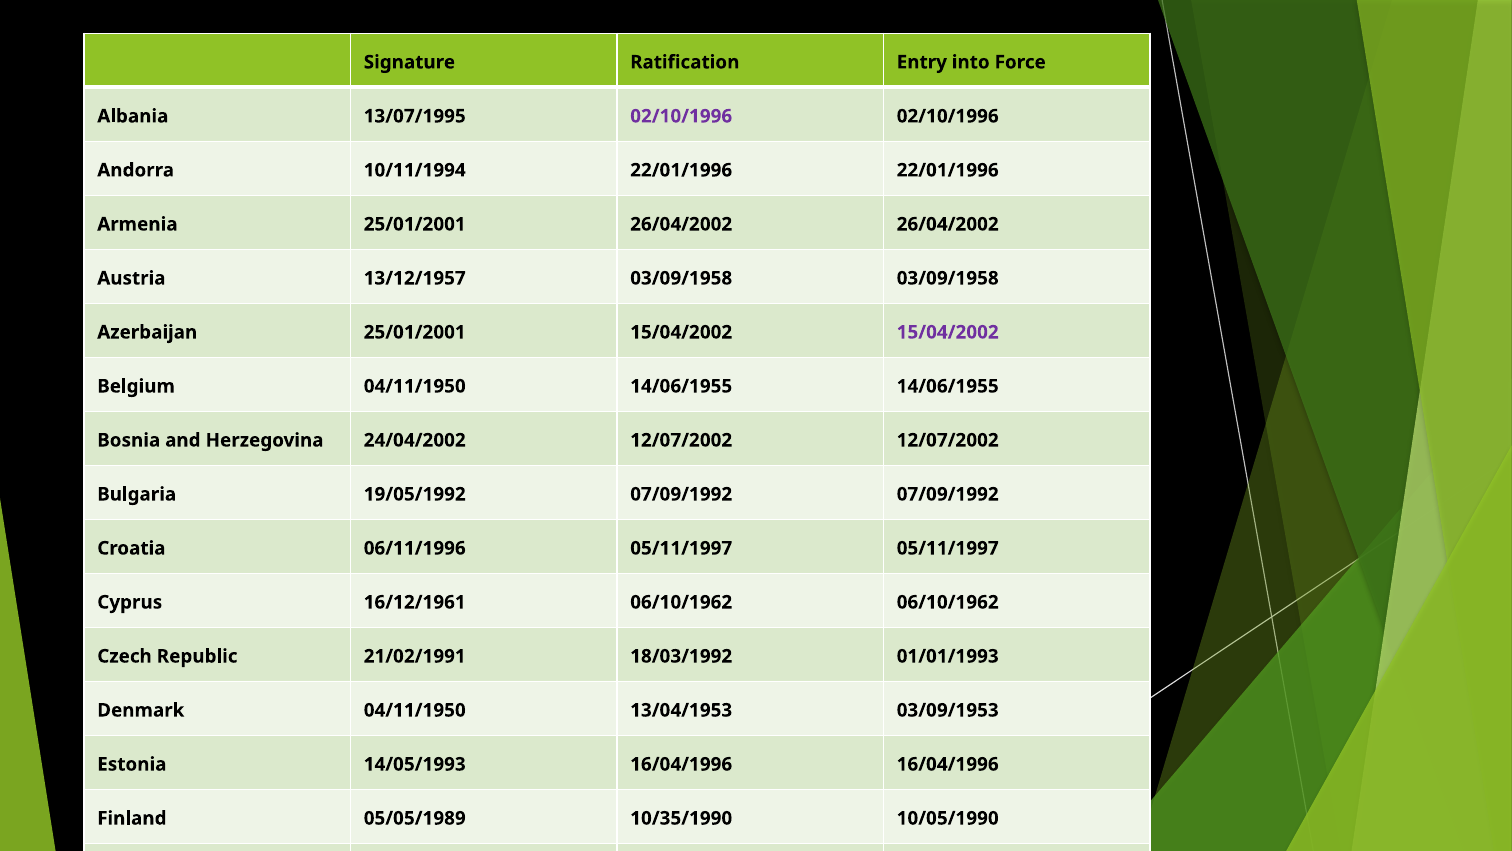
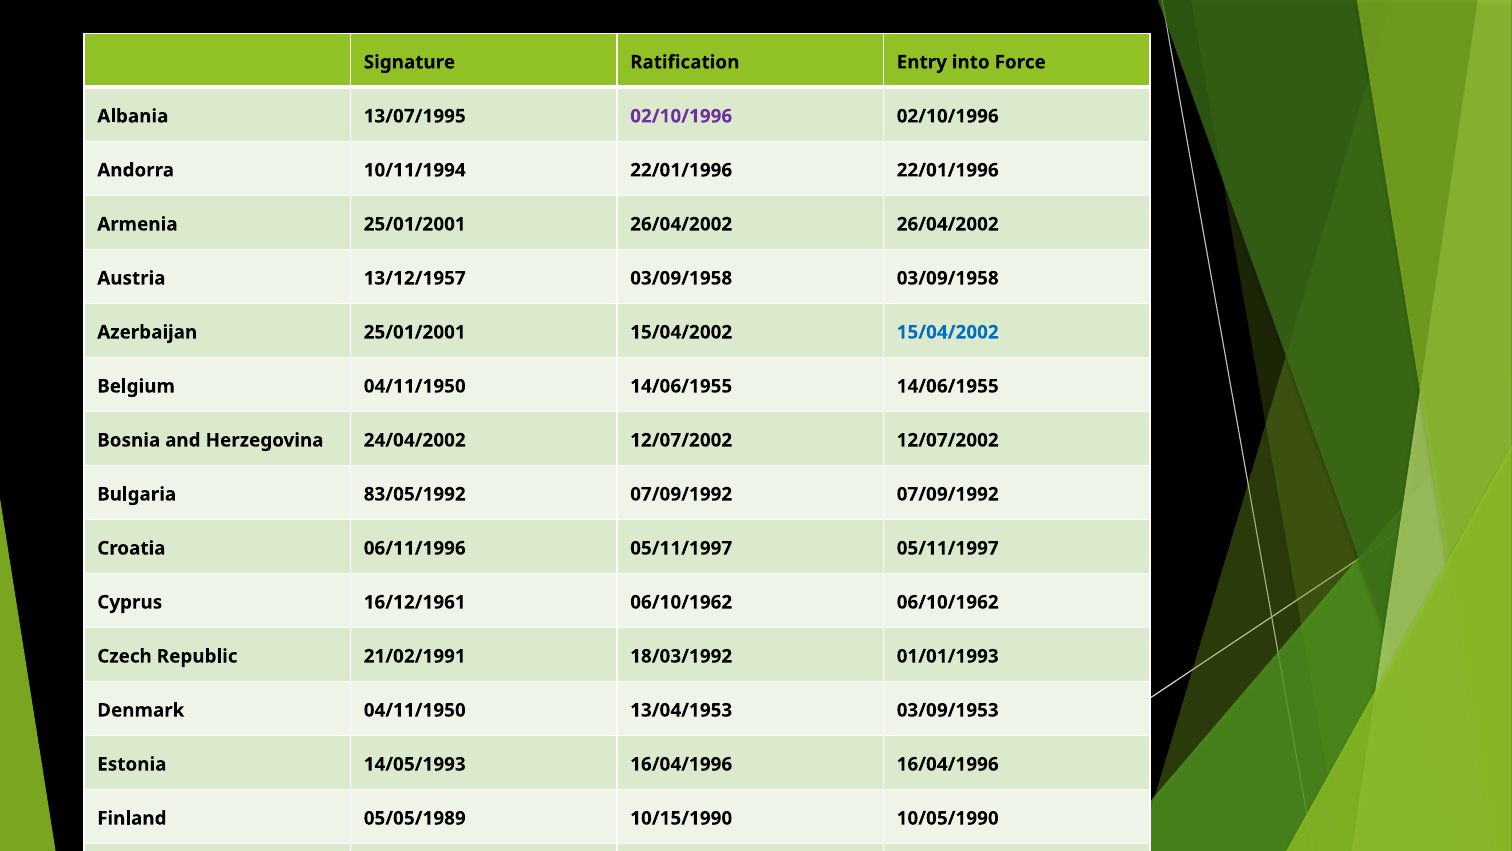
15/04/2002 colour: purple -> blue (948, 332)
19/05/1992: 19/05/1992 -> 83/05/1992 (415, 494)
10/35/1990: 10/35/1990 -> 10/15/1990 (681, 818)
